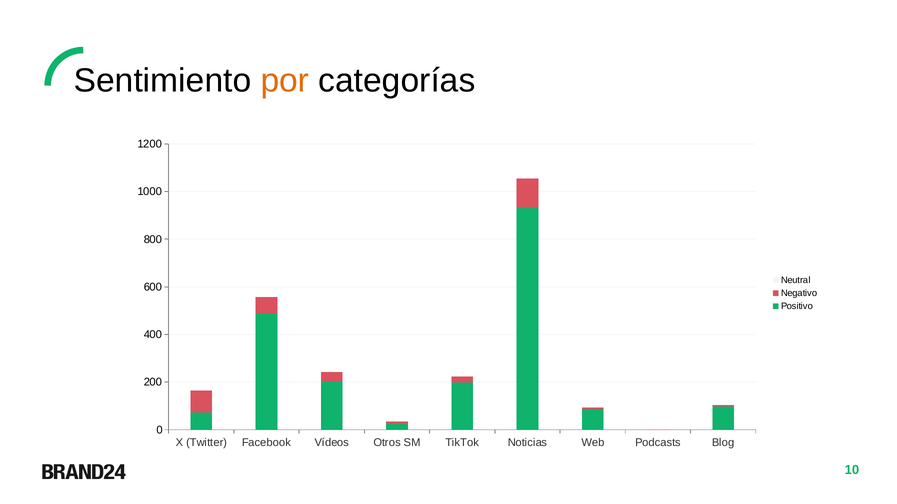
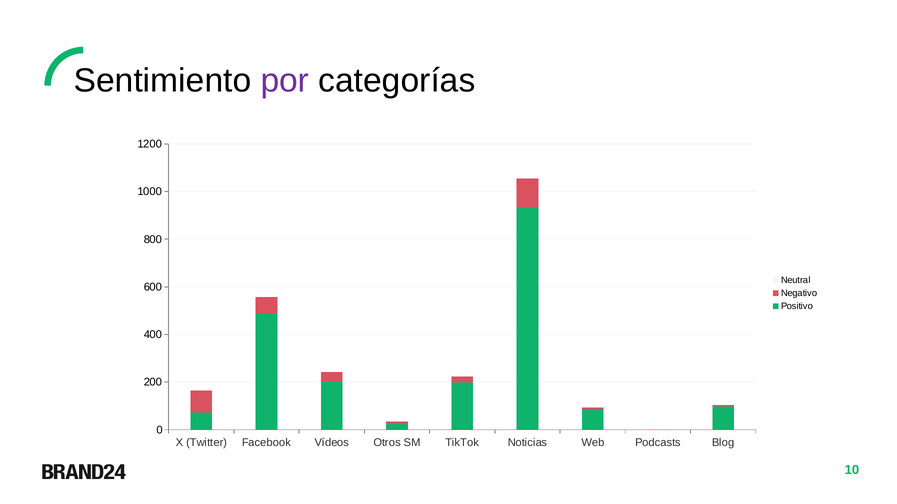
por colour: orange -> purple (285, 81)
